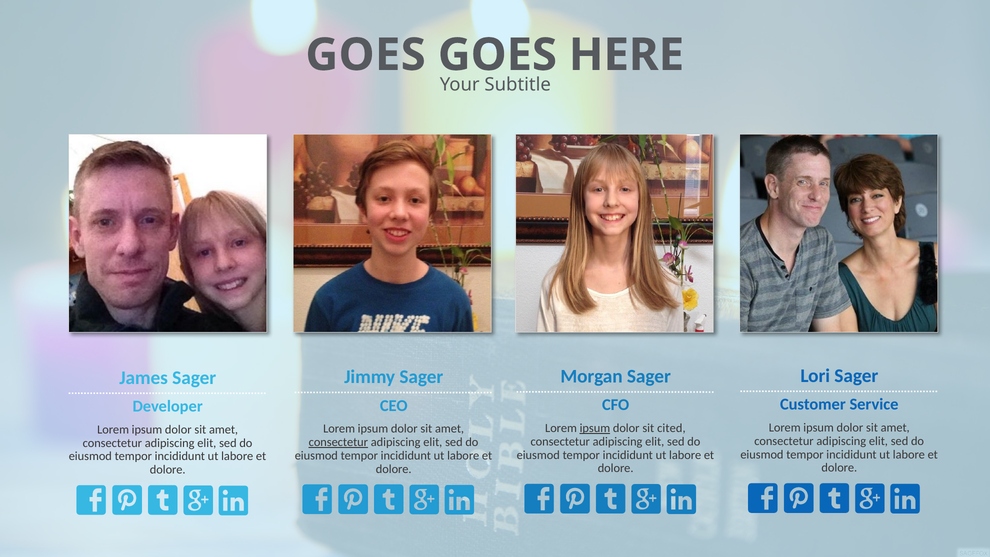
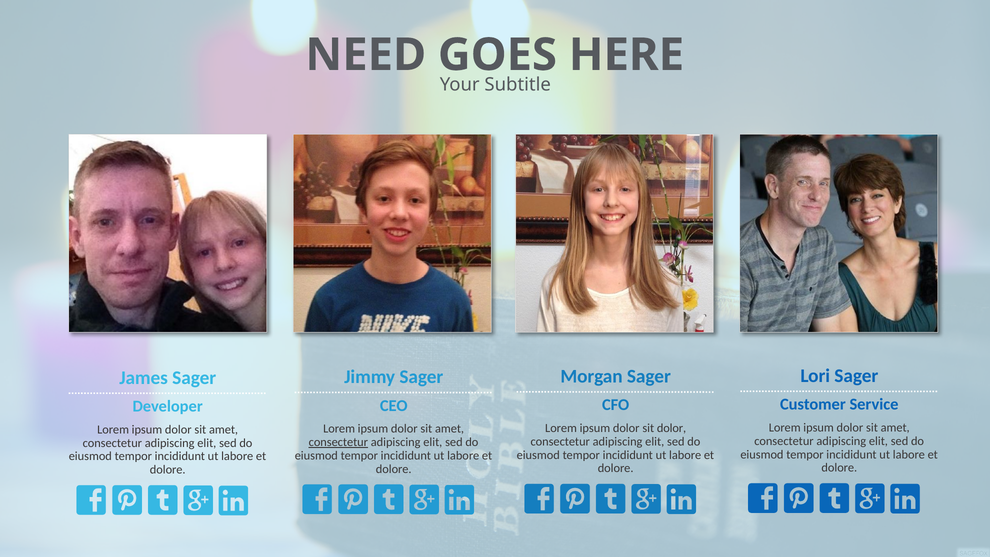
GOES: GOES -> NEED (366, 55)
ipsum underline: present -> none (595, 428)
sit cited: cited -> dolor (672, 428)
